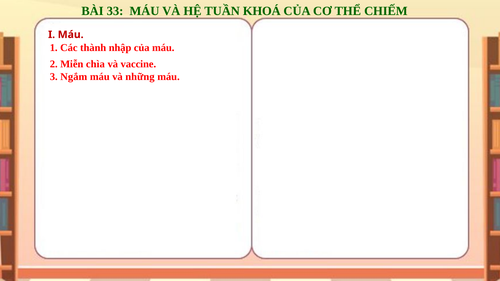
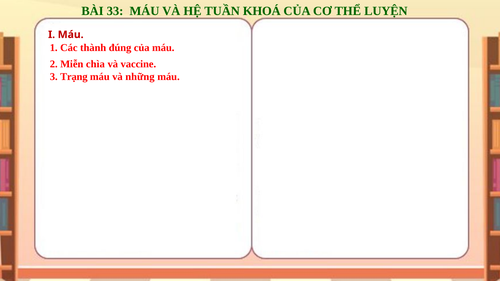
CHIẾM: CHIẾM -> LUYỆN (386, 11)
nhập: nhập -> đúng (120, 48)
Ngắm: Ngắm -> Trạng (74, 77)
